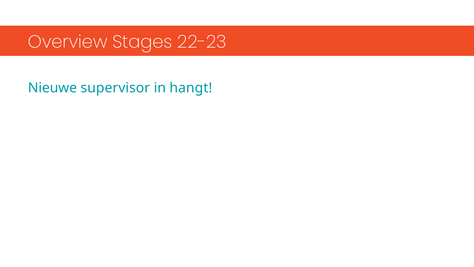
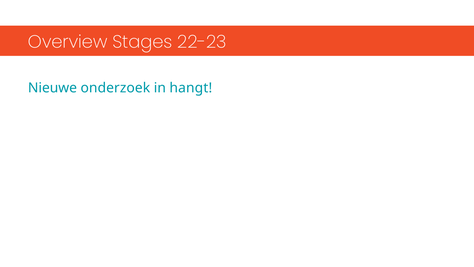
supervisor: supervisor -> onderzoek (115, 88)
